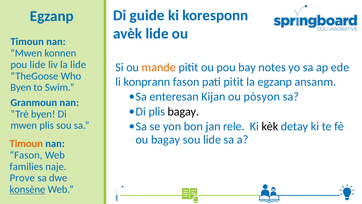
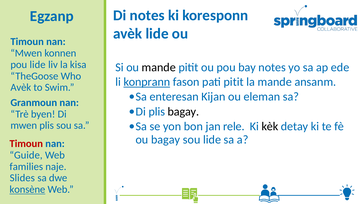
Di guide: guide -> notes (147, 15)
la lide: lide -> kisa (78, 64)
mande colour: orange -> black (159, 67)
konprann underline: none -> present (147, 82)
la egzanp: egzanp -> mande (275, 82)
Byen: Byen -> Avèk (21, 87)
pòsyon: pòsyon -> eleman (262, 96)
Timoun colour: orange -> red (26, 143)
Fason: Fason -> Guide (26, 155)
Prove: Prove -> Slides (22, 178)
